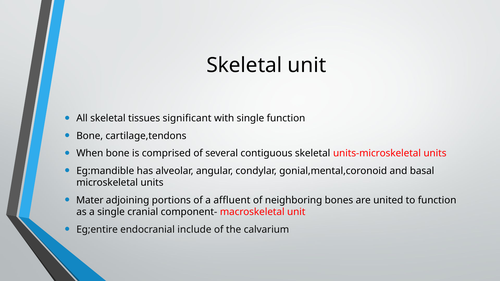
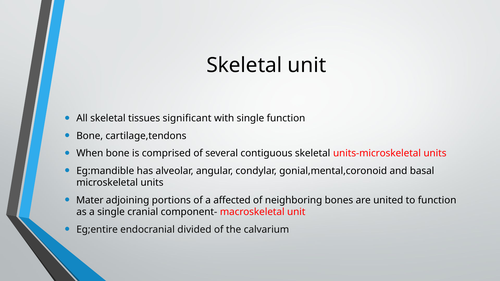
affluent: affluent -> affected (232, 200)
include: include -> divided (194, 230)
